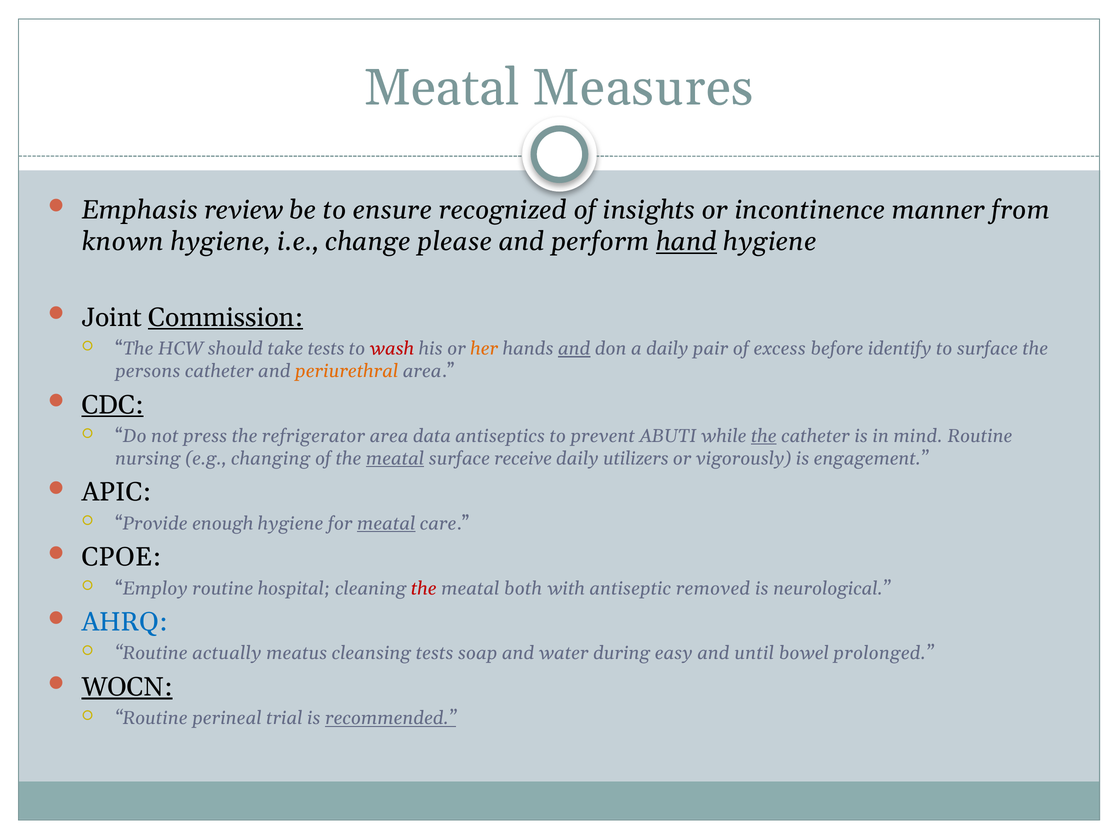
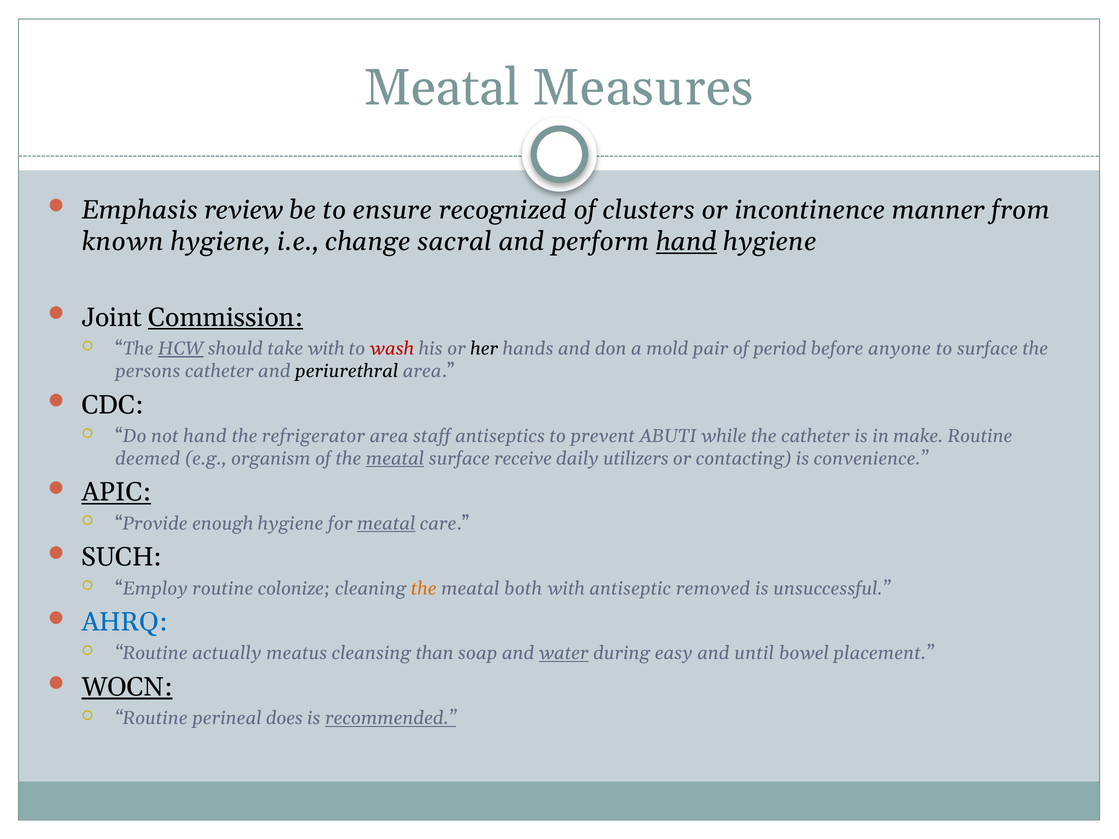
insights: insights -> clusters (649, 210)
please: please -> sacral (455, 242)
HCW underline: none -> present (181, 349)
take tests: tests -> with (326, 349)
her colour: orange -> black (484, 349)
and underline: present -> none (574, 349)
a daily: daily -> mold (667, 349)
excess: excess -> period (780, 349)
identify: identify -> anyone (899, 349)
periurethral colour: orange -> black (347, 371)
CDC underline: present -> none (112, 405)
not press: press -> hand (205, 436)
data: data -> staff (432, 436)
the underline: present -> none (764, 436)
mind: mind -> make (918, 436)
nursing: nursing -> deemed (148, 459)
changing: changing -> organism (271, 459)
vigorously: vigorously -> contacting (744, 459)
engagement: engagement -> convenience (871, 459)
APIC underline: none -> present (116, 492)
CPOE: CPOE -> SUCH (121, 557)
hospital: hospital -> colonize (294, 589)
the colour: red -> orange (424, 589)
neurological: neurological -> unsuccessful (831, 589)
cleansing tests: tests -> than (435, 654)
water underline: none -> present (564, 654)
prolonged: prolonged -> placement (883, 654)
trial: trial -> does (284, 719)
